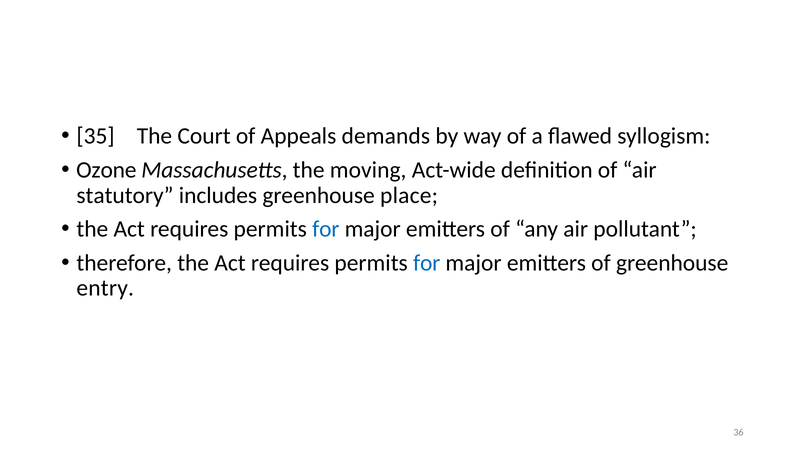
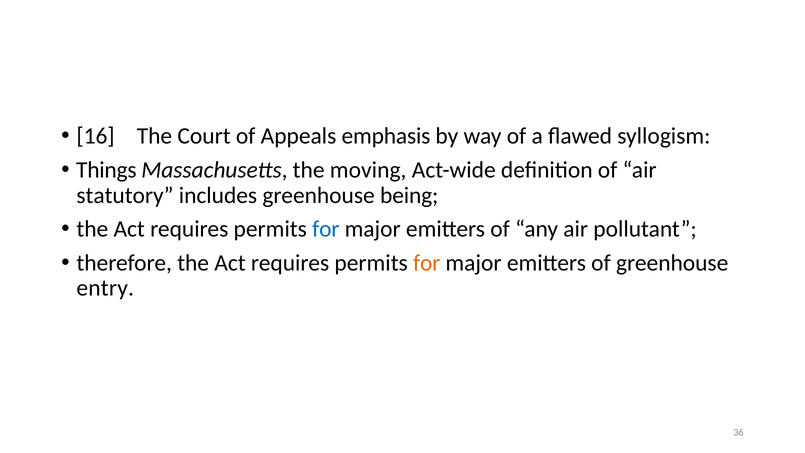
35: 35 -> 16 (96, 136)
demands: demands -> emphasis (386, 136)
Ozone: Ozone -> Things (106, 170)
place: place -> being (409, 195)
for colour: blue -> orange (427, 263)
